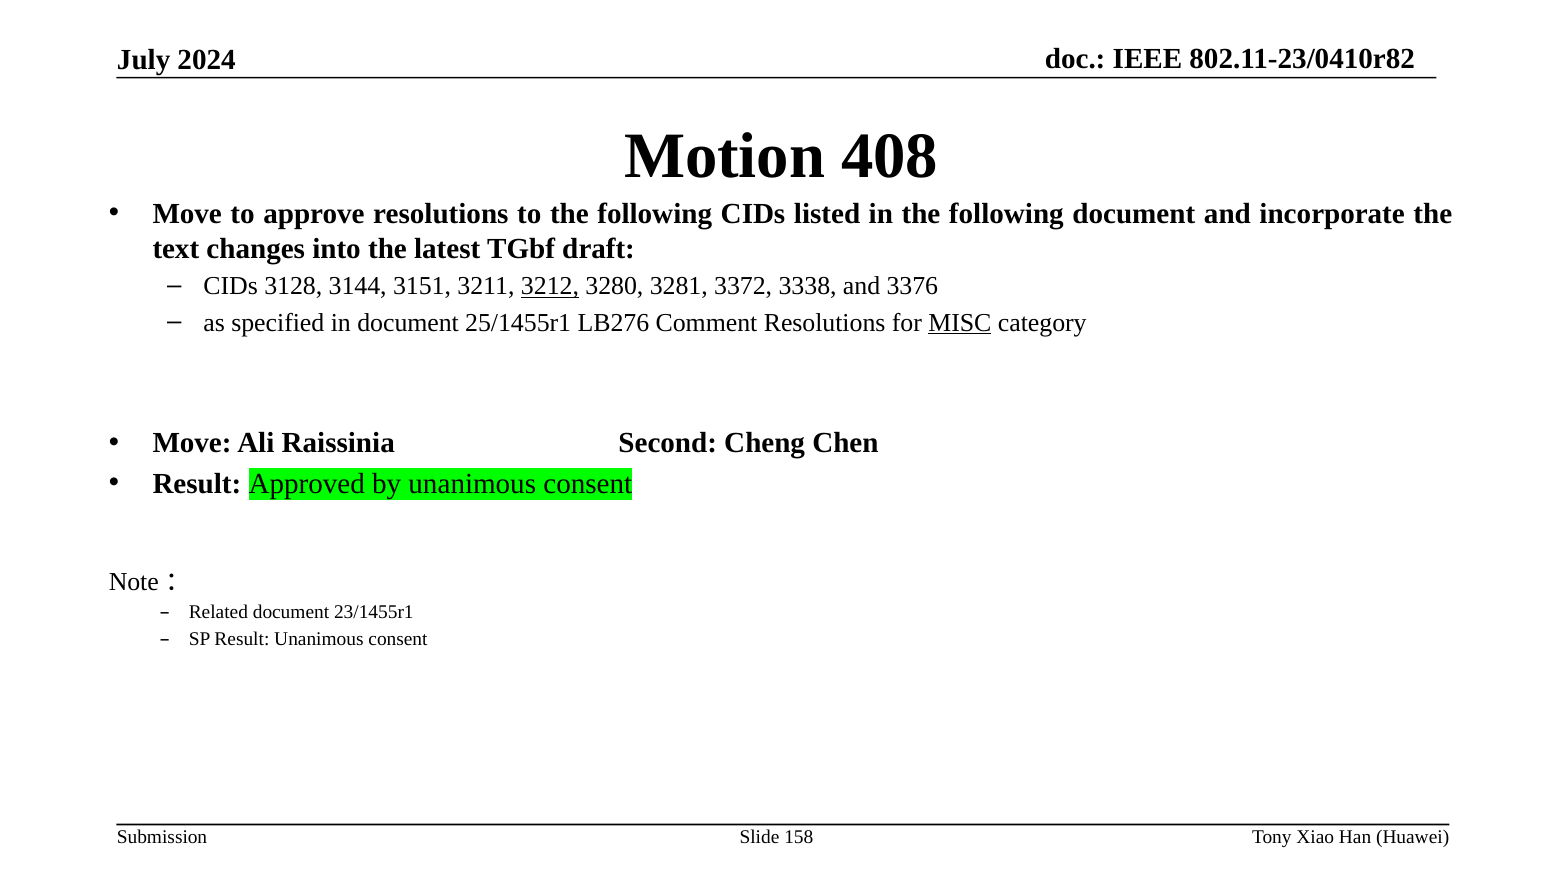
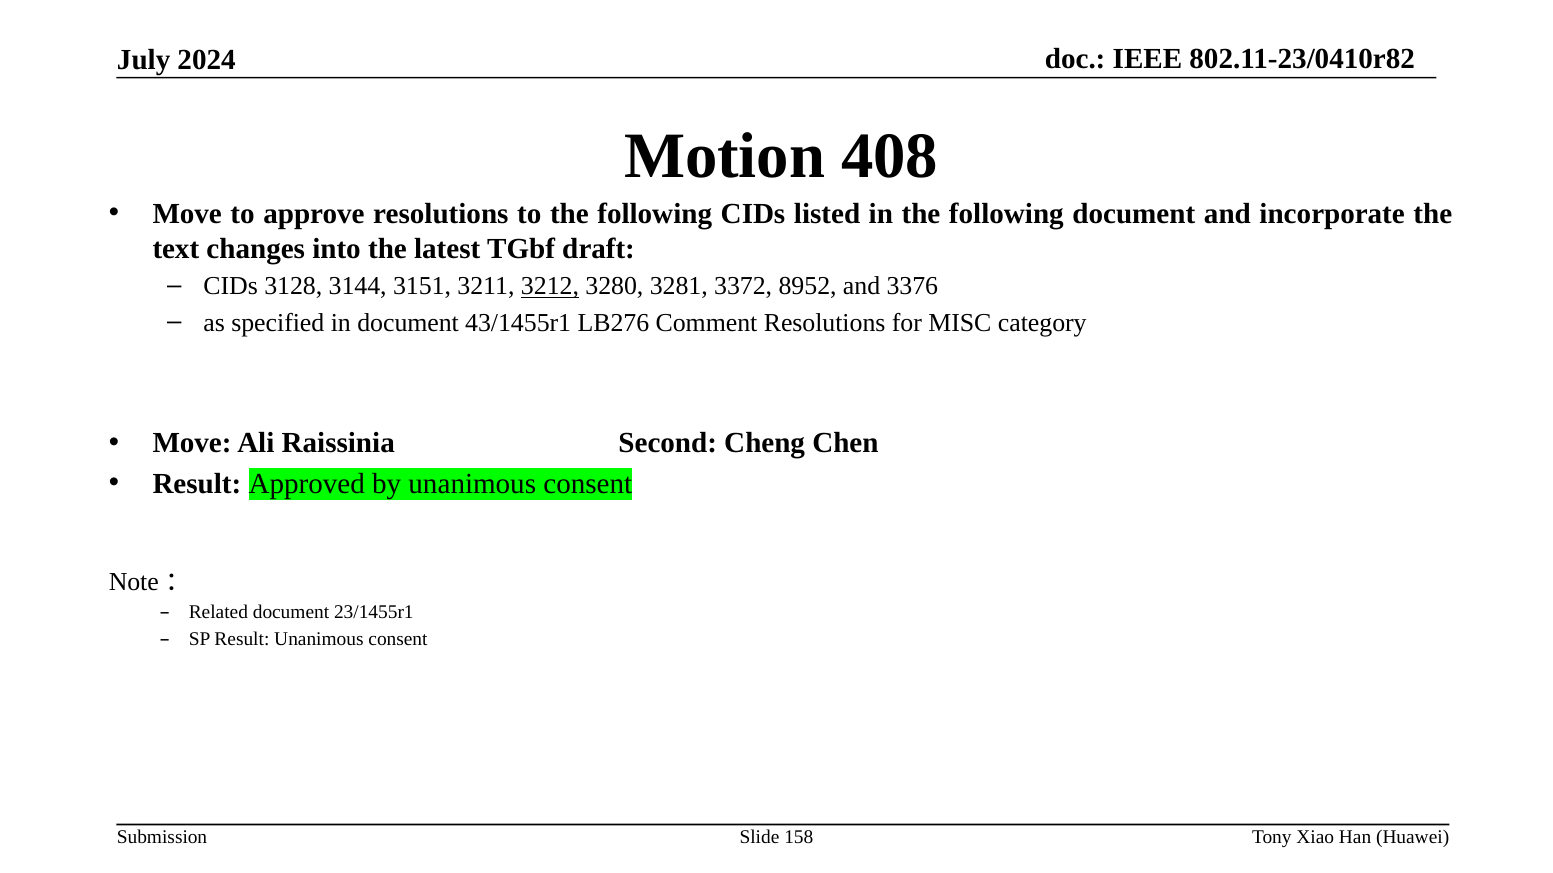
3338: 3338 -> 8952 (808, 287)
25/1455r1: 25/1455r1 -> 43/1455r1 (518, 323)
MISC underline: present -> none (960, 323)
